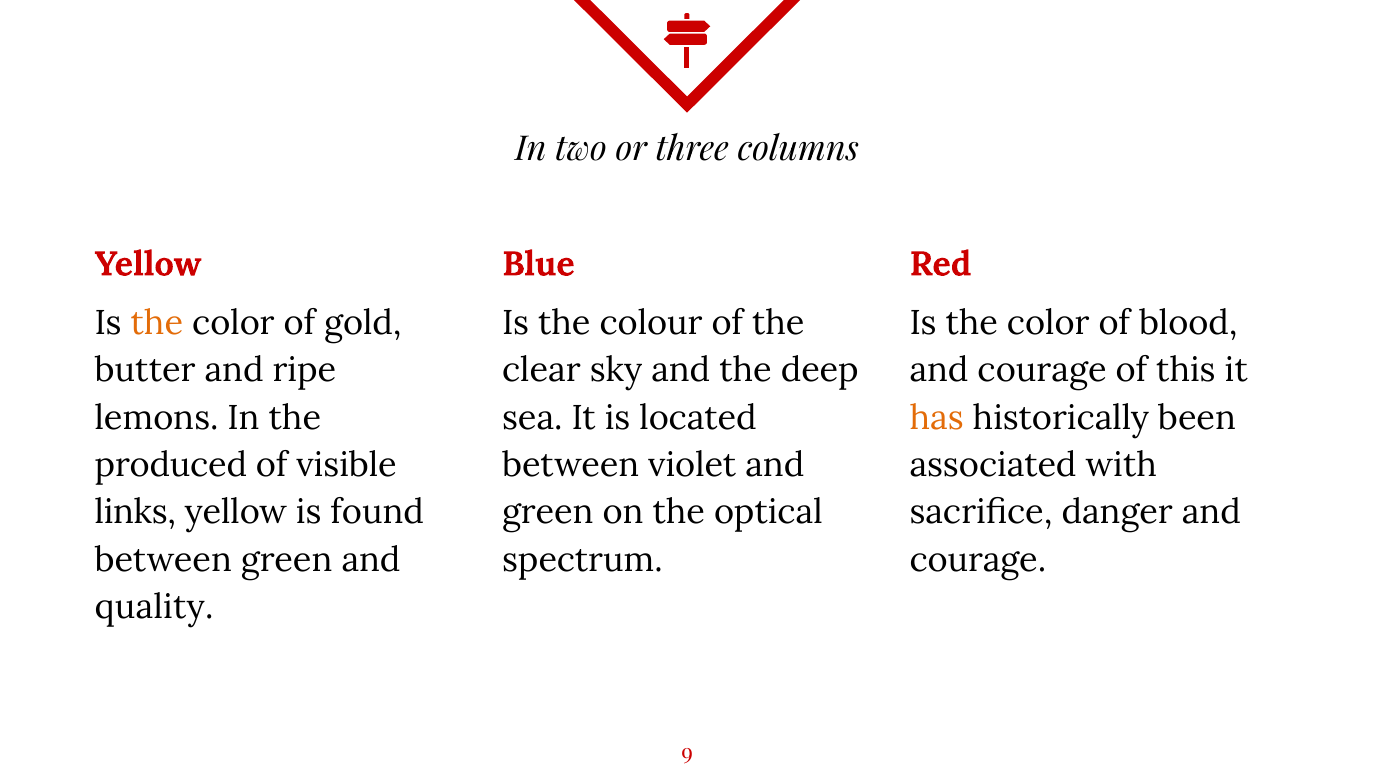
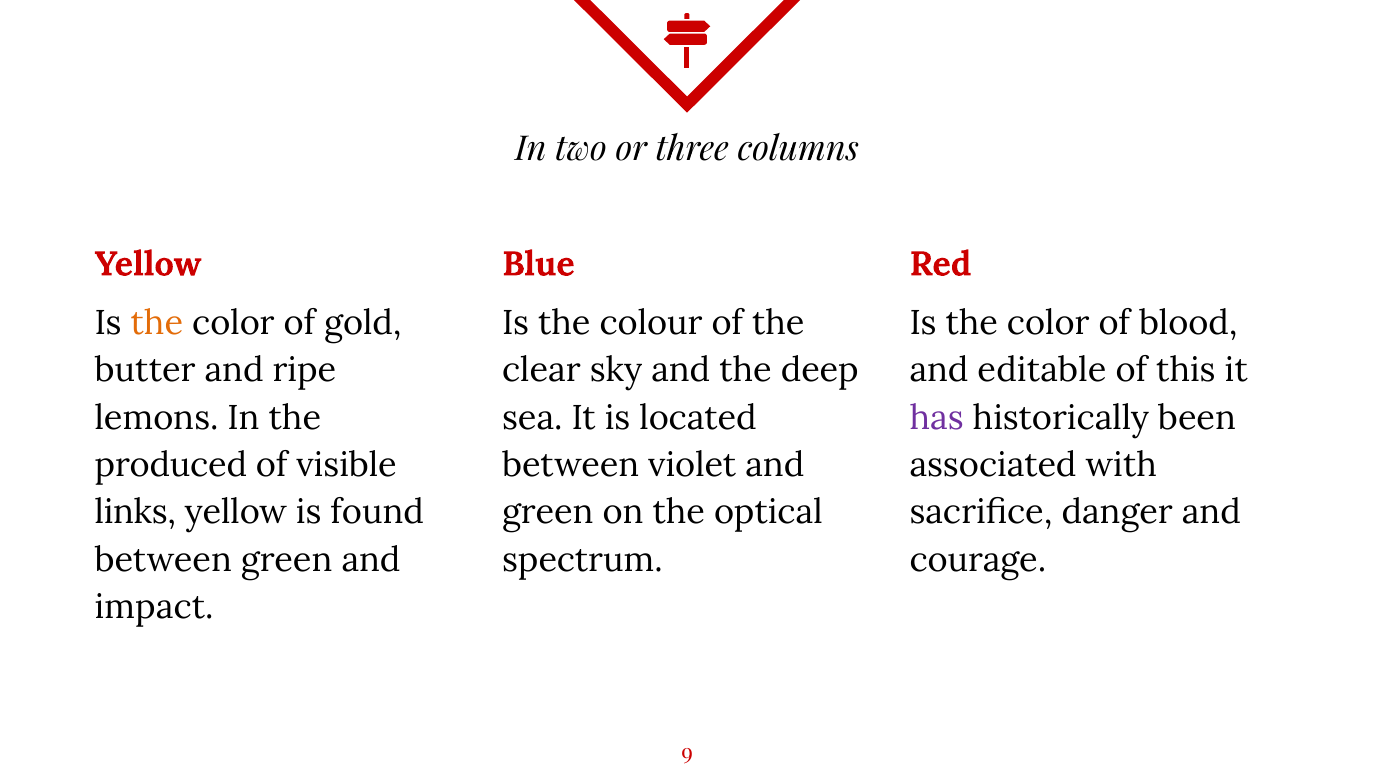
courage: courage -> editable (1042, 370)
has colour: orange -> purple (937, 418)
quality: quality -> impact (154, 607)
